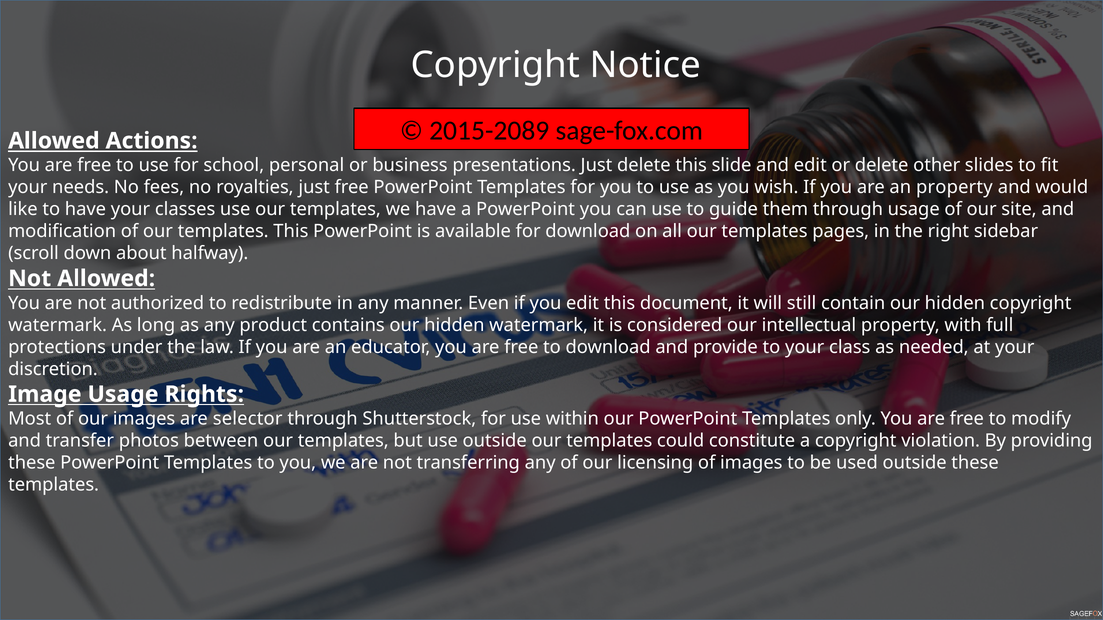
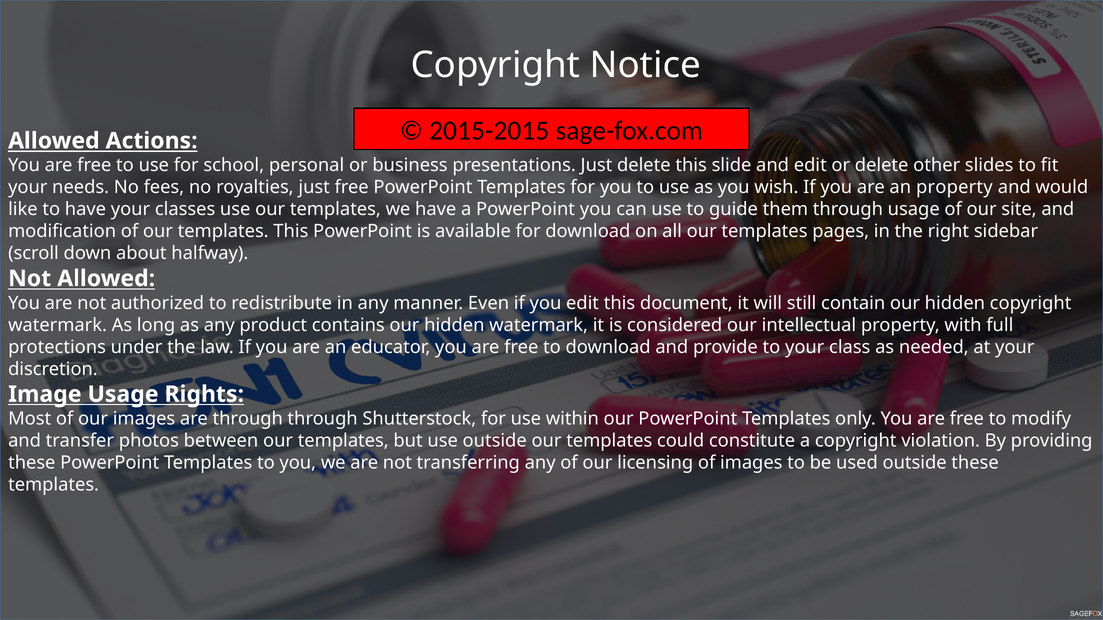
2015-2089: 2015-2089 -> 2015-2015 (489, 131)
are selector: selector -> through (248, 419)
